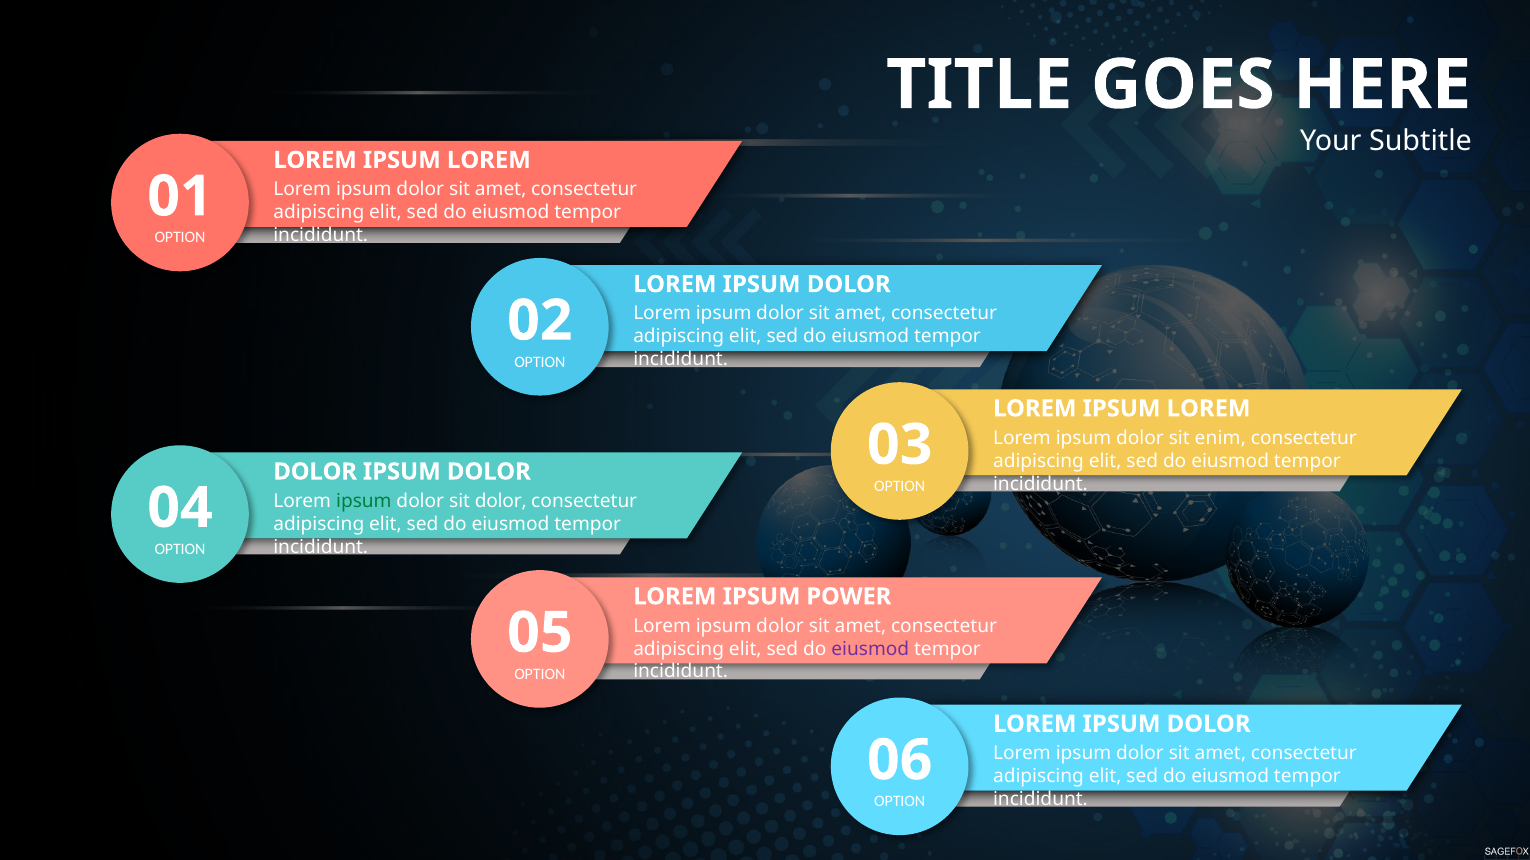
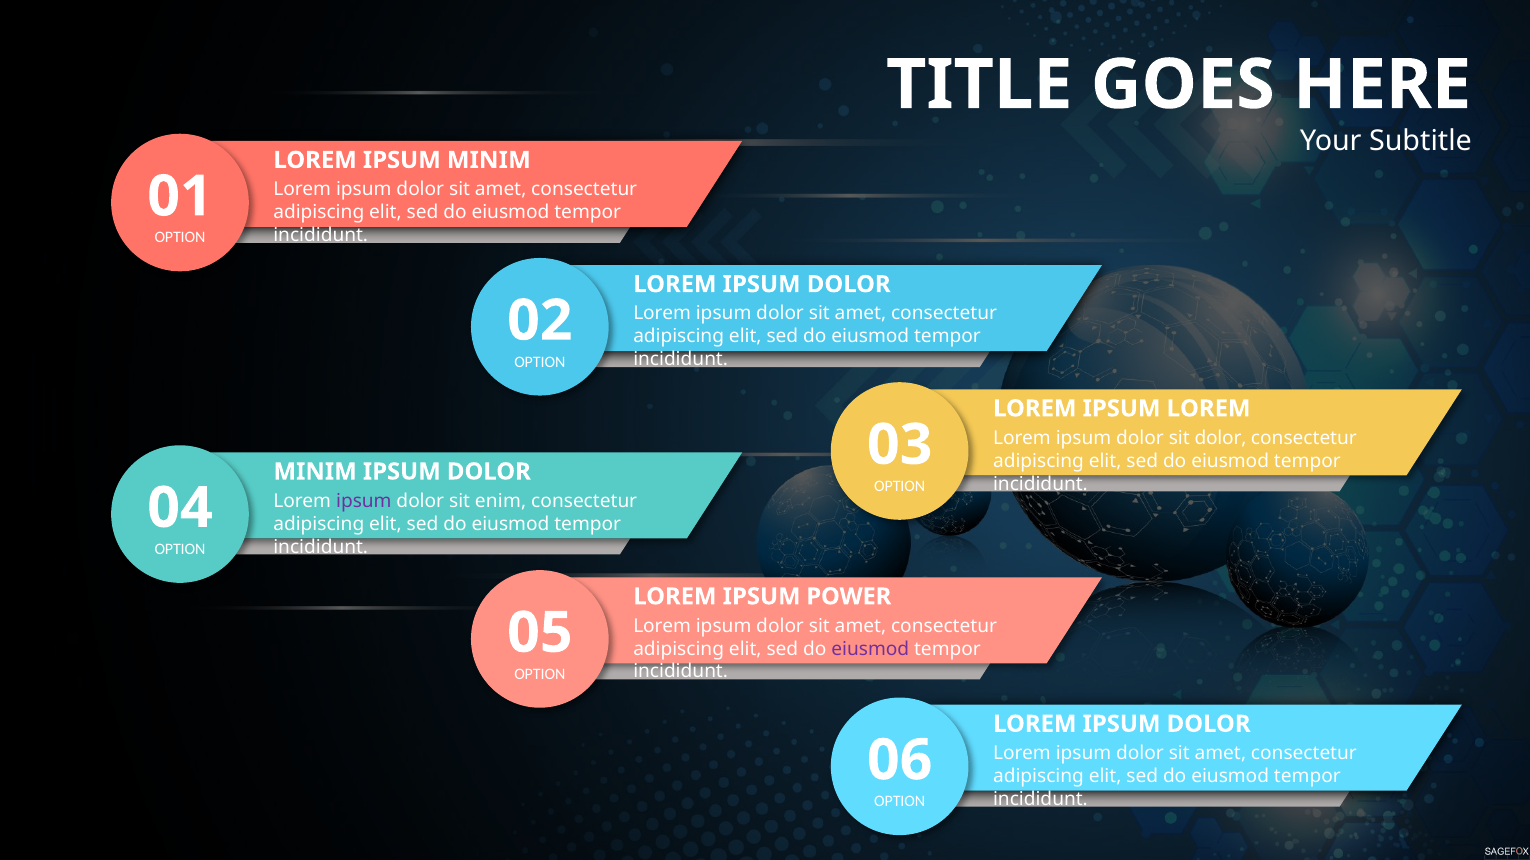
LOREM: LOREM -> MINIM (489, 160)
sit enim: enim -> dolor (1220, 438)
DOLOR: DOLOR -> MINIM (315, 472)
ipsum colour: green -> purple (364, 501)
sit dolor: dolor -> enim (501, 501)
